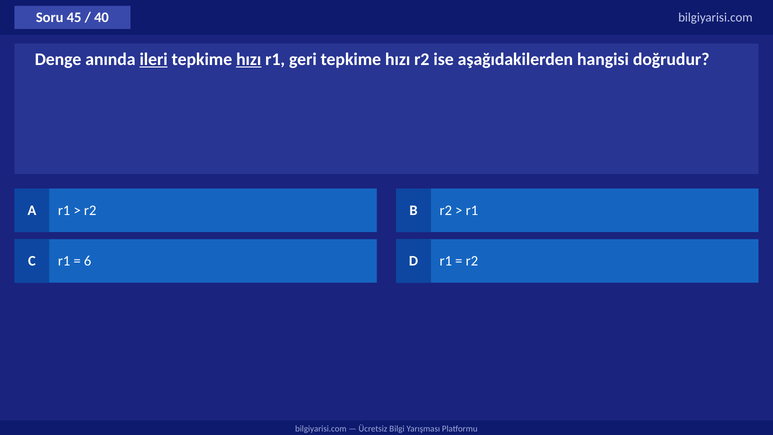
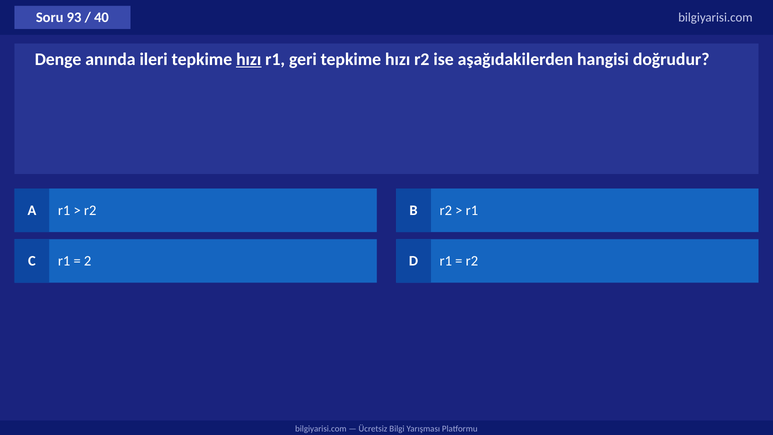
45: 45 -> 93 (74, 18)
ileri underline: present -> none (154, 60)
6: 6 -> 2 (88, 261)
